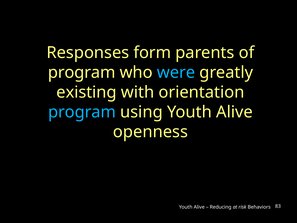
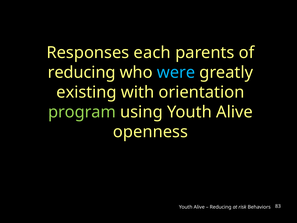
form: form -> each (152, 53)
program: program -> reducing (82, 72)
program colour: light blue -> light green (82, 112)
